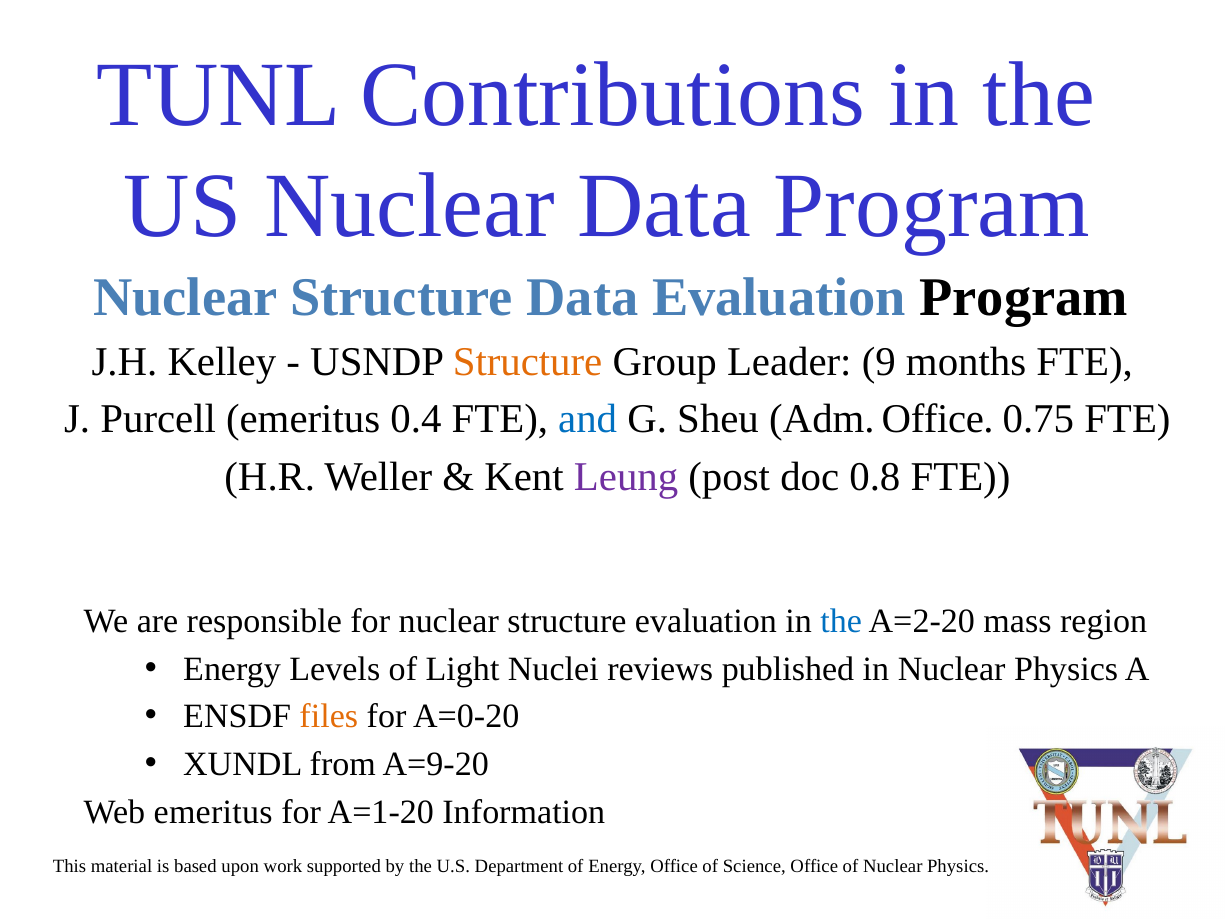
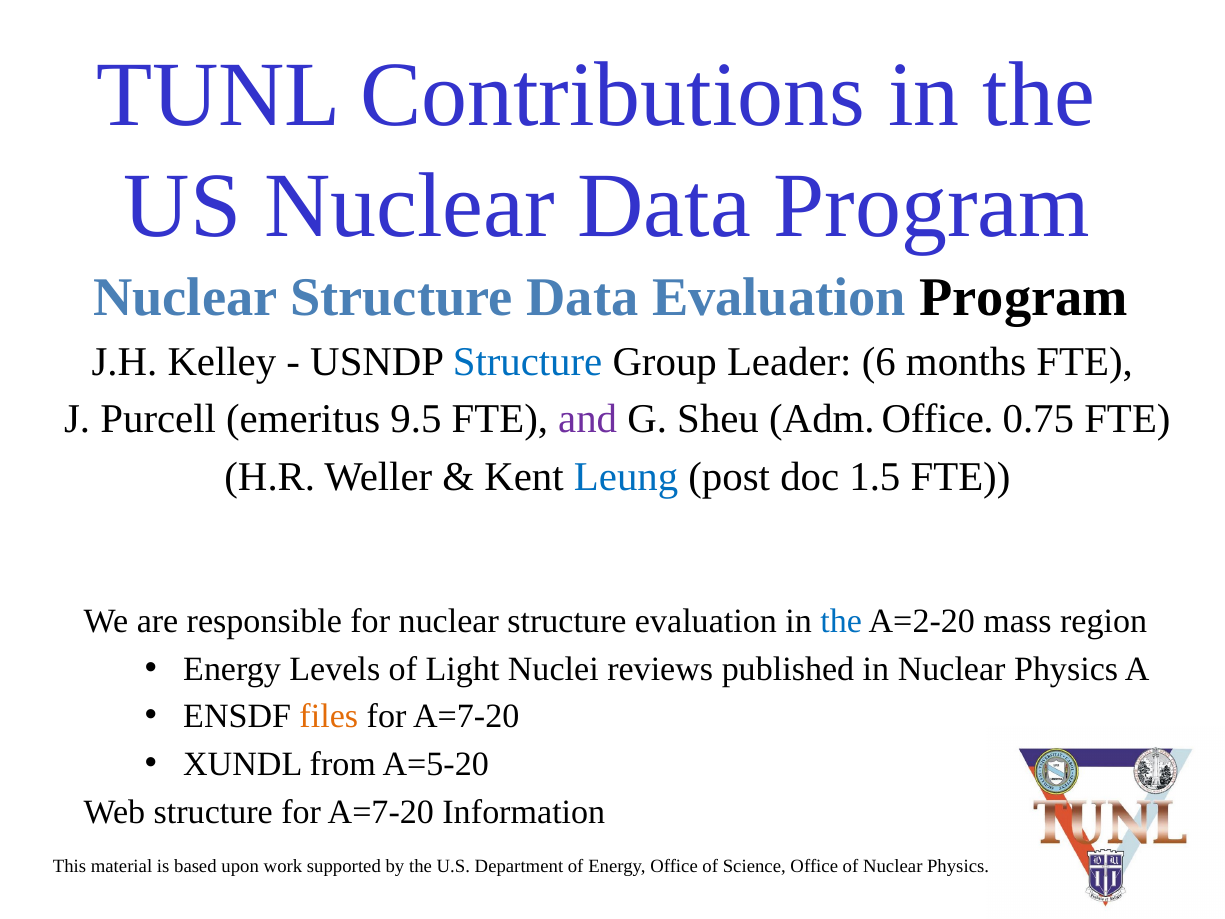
Structure colour: orange -> blue (528, 362)
9: 9 -> 6 (879, 362)
0.4: 0.4 -> 9.5 (416, 419)
and colour: blue -> purple (588, 419)
Leung colour: purple -> blue (626, 477)
0.8: 0.8 -> 1.5 (875, 477)
A=0-20: A=0-20 -> A=7-20 (466, 716)
A=9-20: A=9-20 -> A=5-20 (436, 764)
Web emeritus: emeritus -> structure (213, 812)
A=1-20: A=1-20 -> A=7-20 (381, 812)
